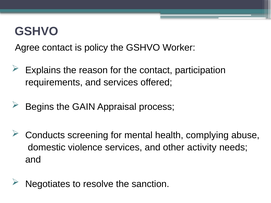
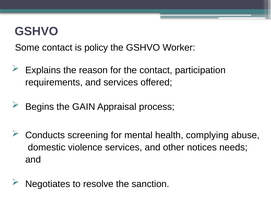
Agree: Agree -> Some (27, 48)
activity: activity -> notices (202, 148)
